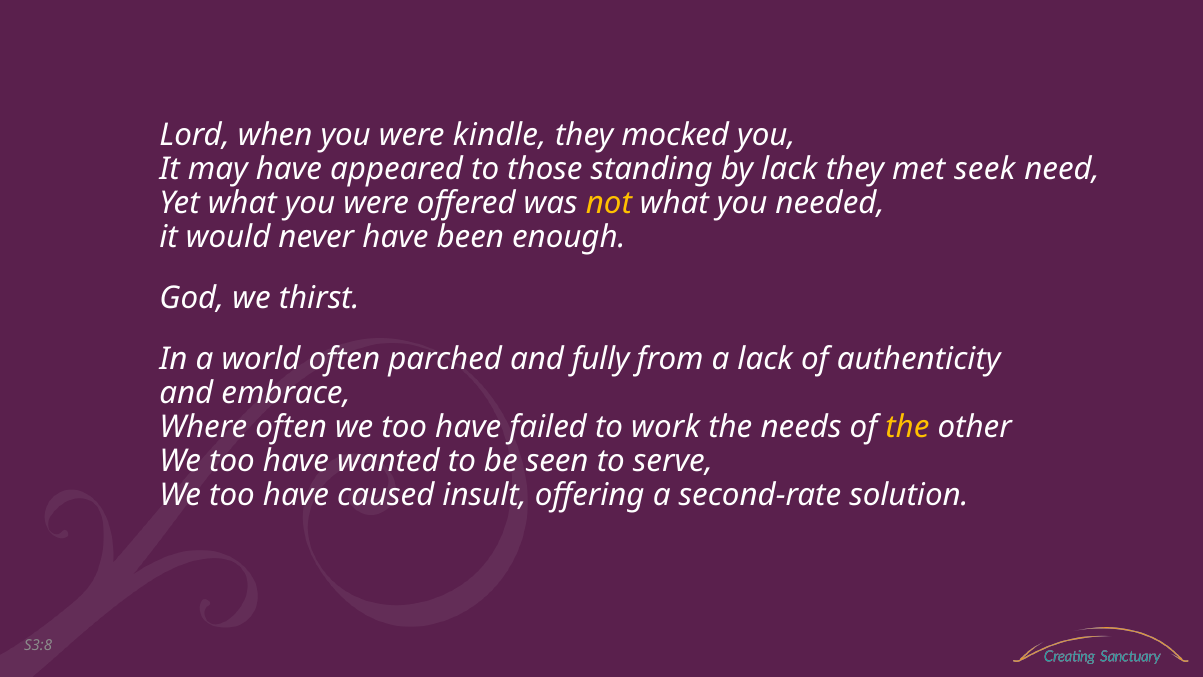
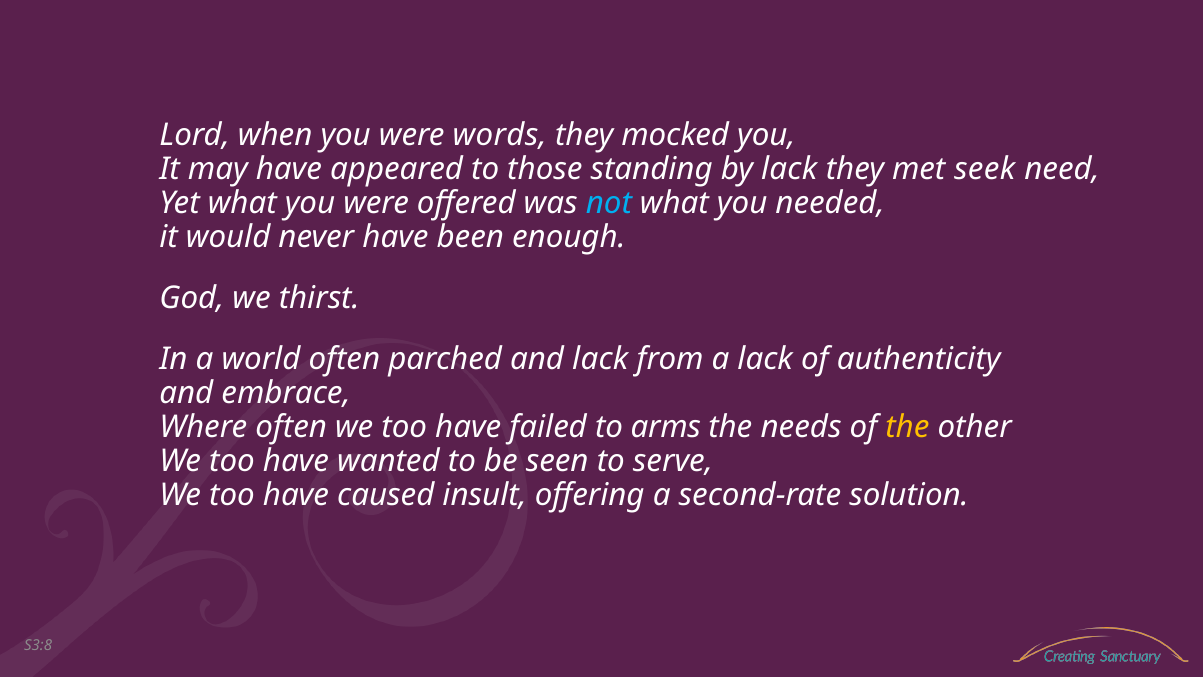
kindle: kindle -> words (500, 135)
not colour: yellow -> light blue (609, 203)
and fully: fully -> lack (600, 359)
work: work -> arms (666, 427)
